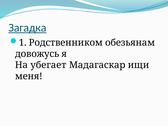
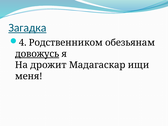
1: 1 -> 4 (23, 43)
довожусь underline: none -> present (37, 54)
убегает: убегает -> дрожит (48, 65)
